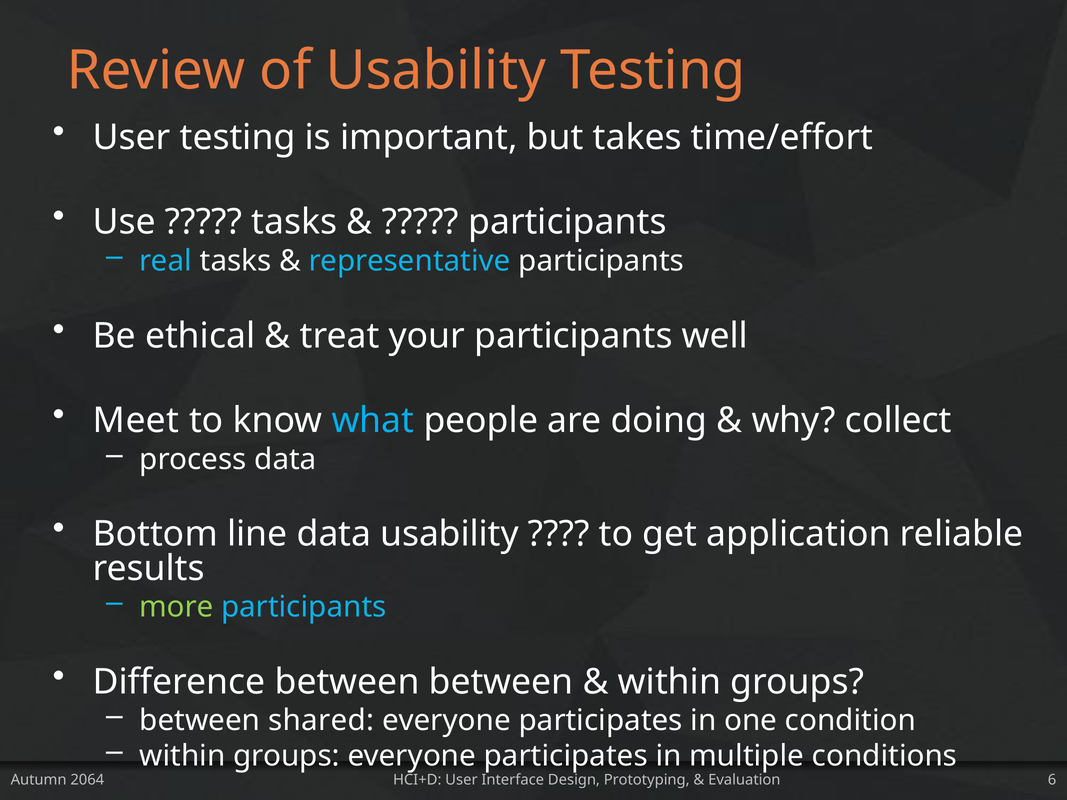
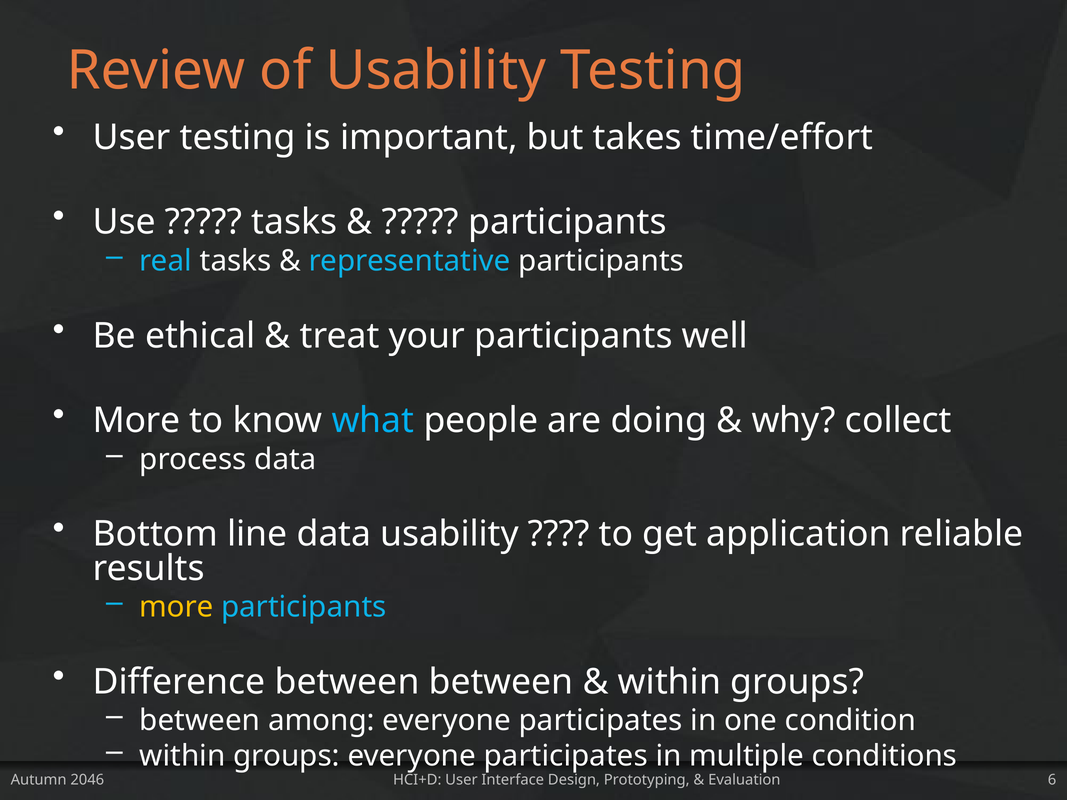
Meet: Meet -> More (136, 421)
more colour: light green -> yellow (177, 607)
shared: shared -> among (321, 721)
2064: 2064 -> 2046 (87, 780)
